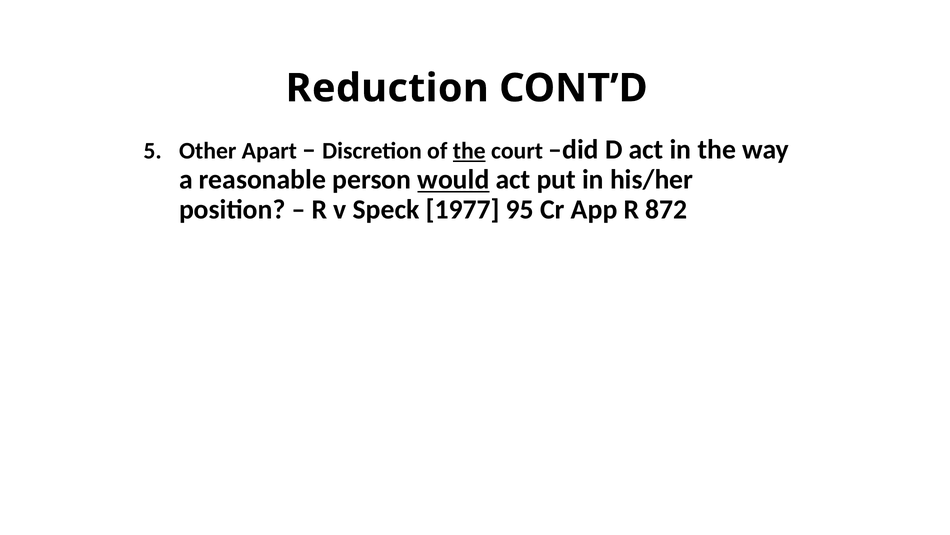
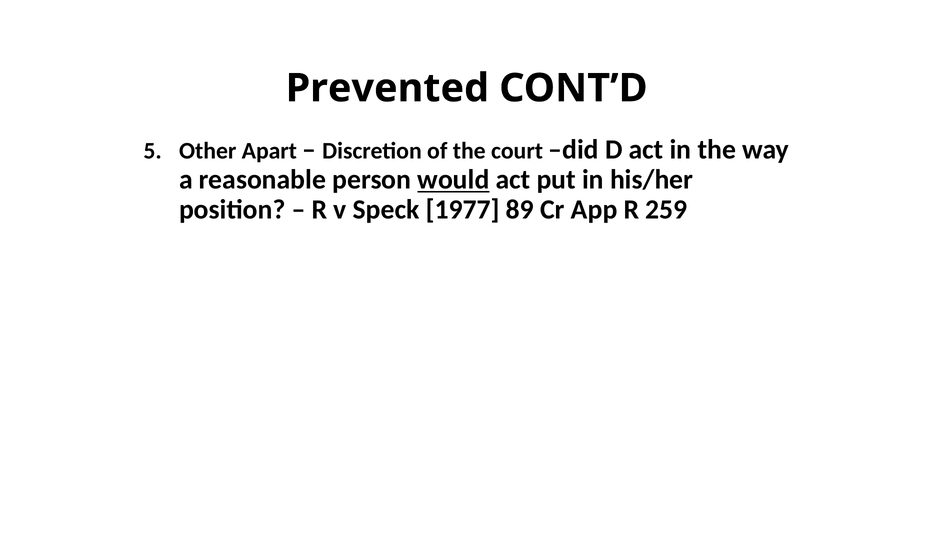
Reduction: Reduction -> Prevented (387, 88)
the underline: present -> none (469, 151)
95: 95 -> 89 (520, 209)
872: 872 -> 259 (666, 209)
